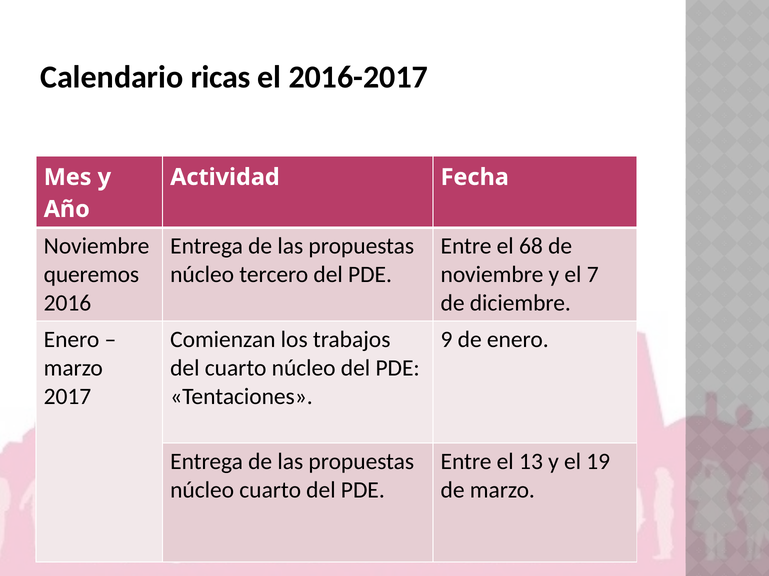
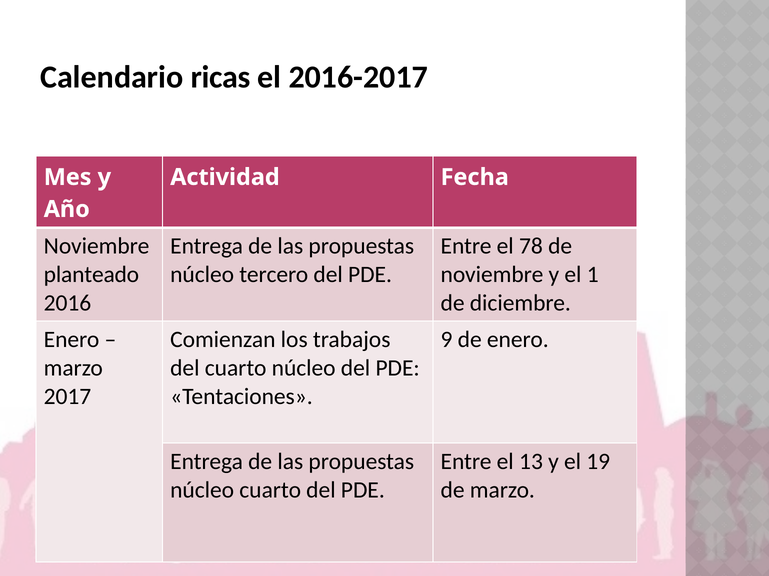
68: 68 -> 78 (531, 246)
queremos: queremos -> planteado (91, 275)
7: 7 -> 1 (593, 275)
